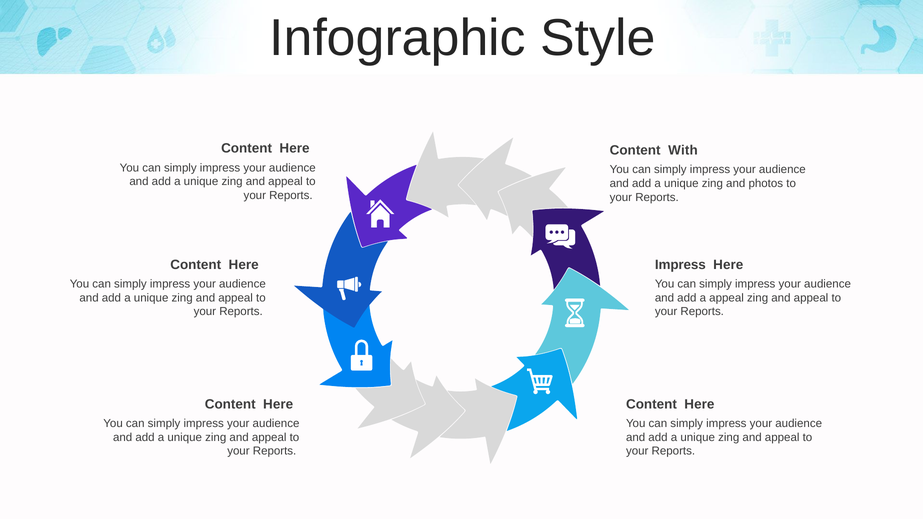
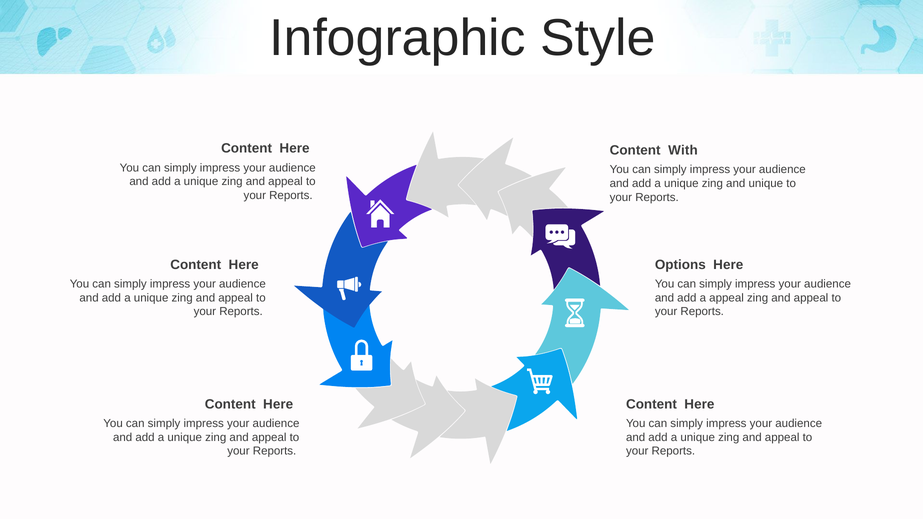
and photos: photos -> unique (766, 183)
Impress: Impress -> Options (680, 265)
